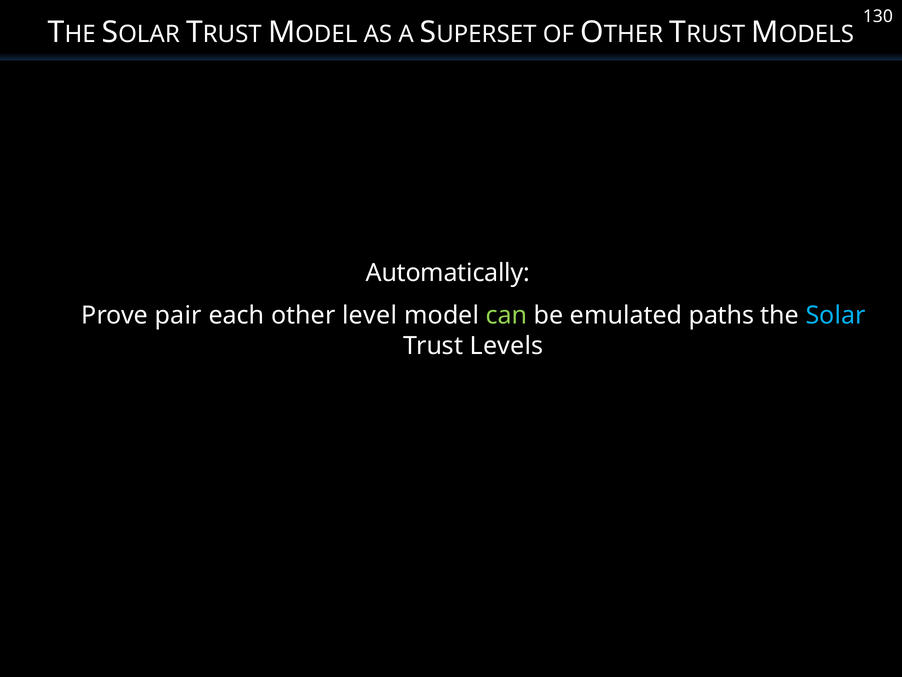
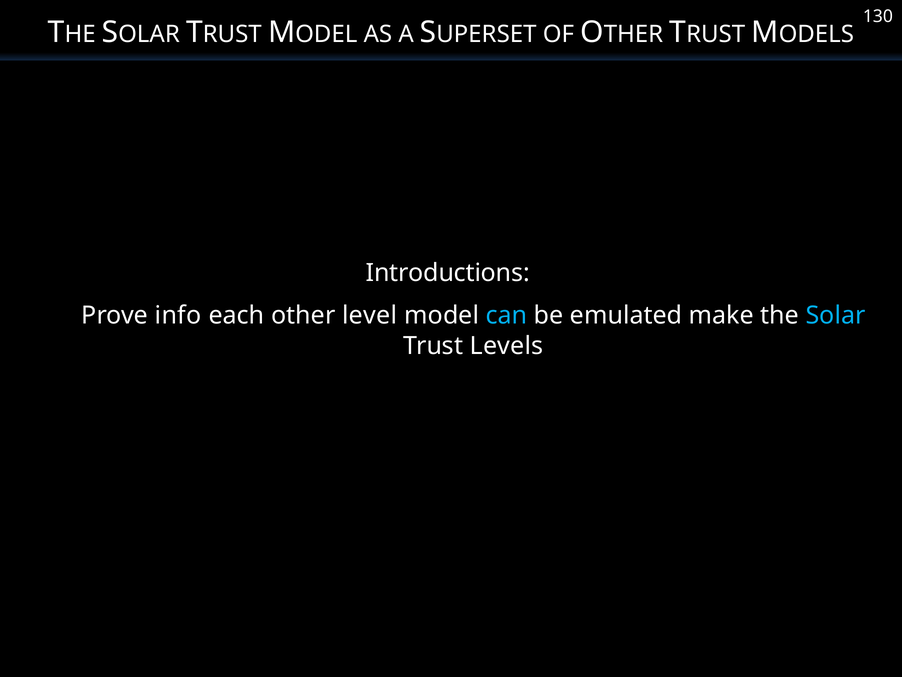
Automatically: Automatically -> Introductions (448, 273)
pair: pair -> info (178, 315)
can colour: light green -> light blue (507, 315)
paths: paths -> make (721, 315)
